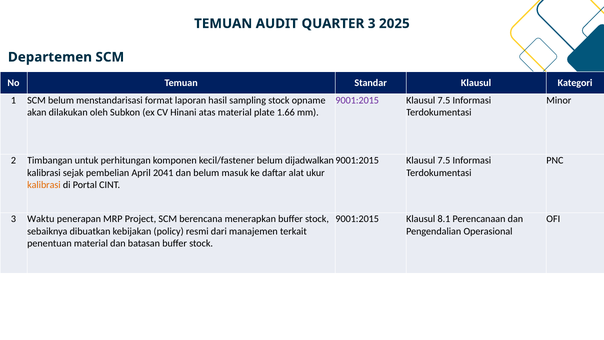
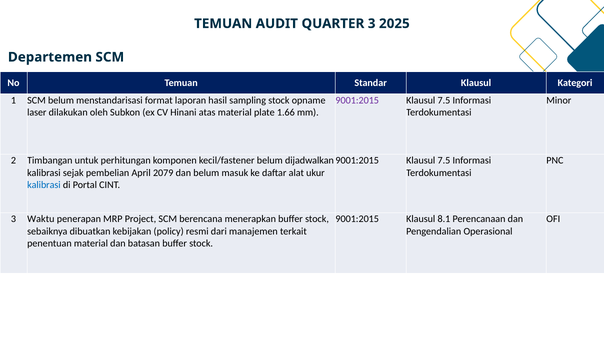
akan: akan -> laser (37, 113)
2041: 2041 -> 2079 (163, 173)
kalibrasi colour: orange -> blue (44, 185)
